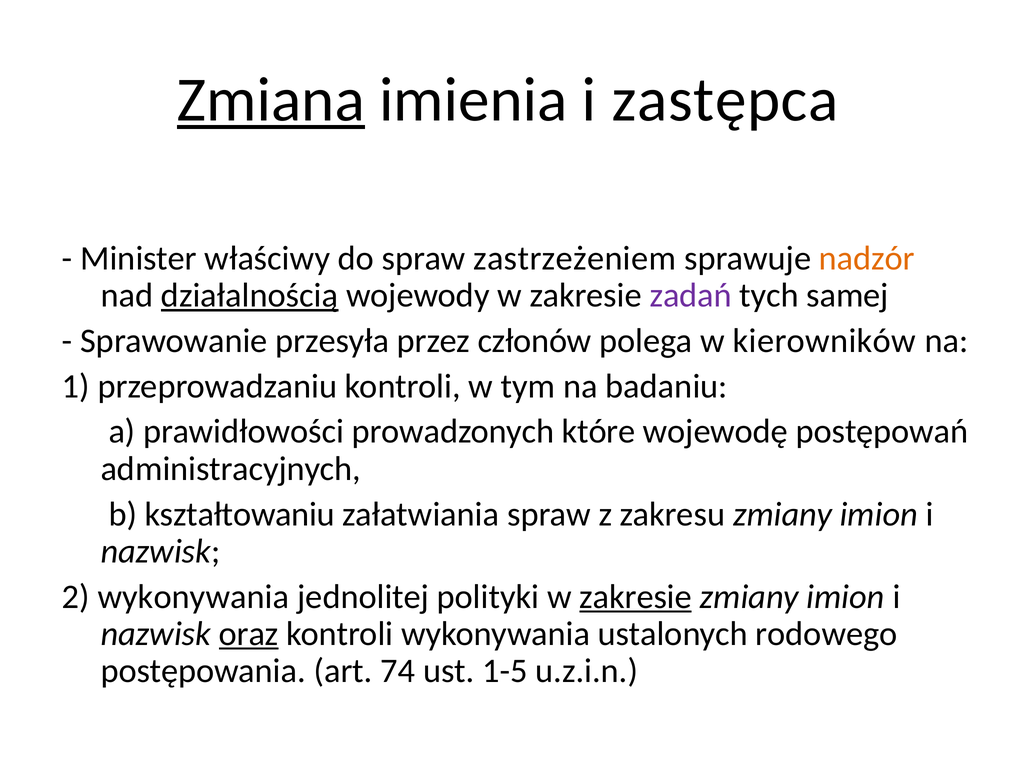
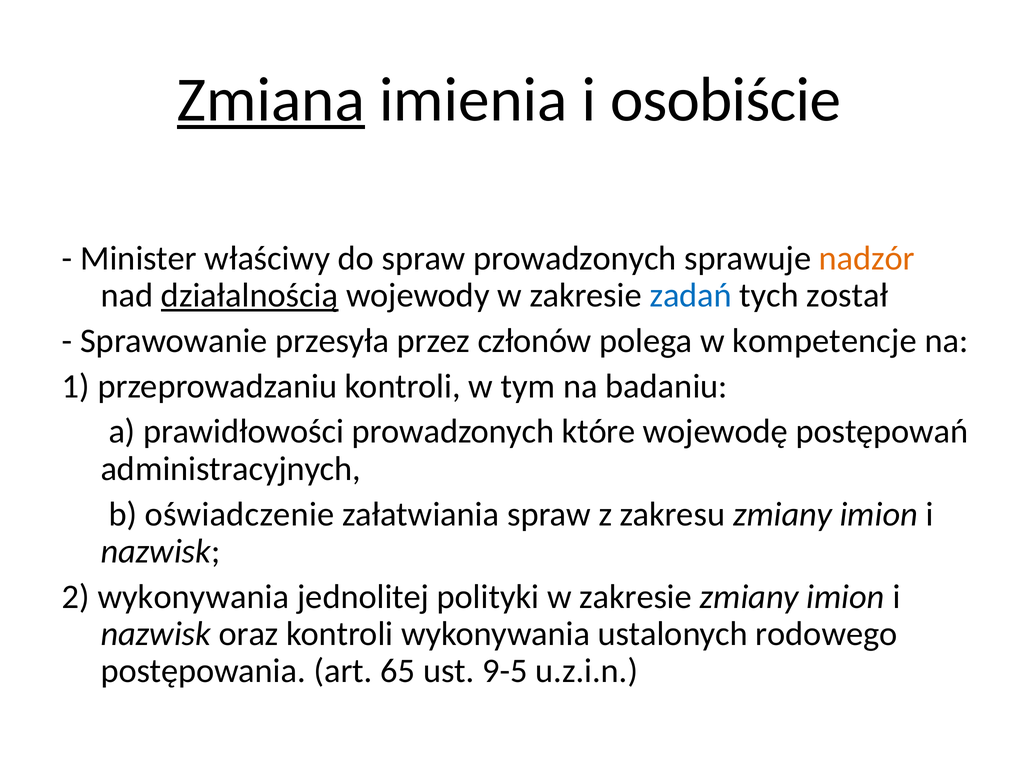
zastępca: zastępca -> osobiście (726, 100)
spraw zastrzeżeniem: zastrzeżeniem -> prowadzonych (575, 258)
zadań colour: purple -> blue (691, 295)
samej: samej -> został (847, 295)
kierowników: kierowników -> kompetencje (824, 341)
kształtowaniu: kształtowaniu -> oświadczenie (239, 514)
zakresie underline: present -> none (636, 597)
oraz underline: present -> none (249, 634)
74: 74 -> 65 (398, 671)
1-5: 1-5 -> 9-5 (505, 671)
